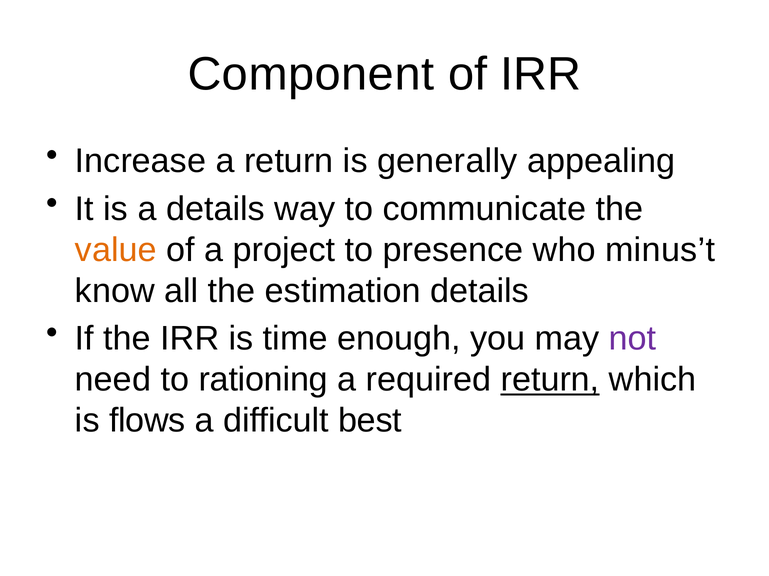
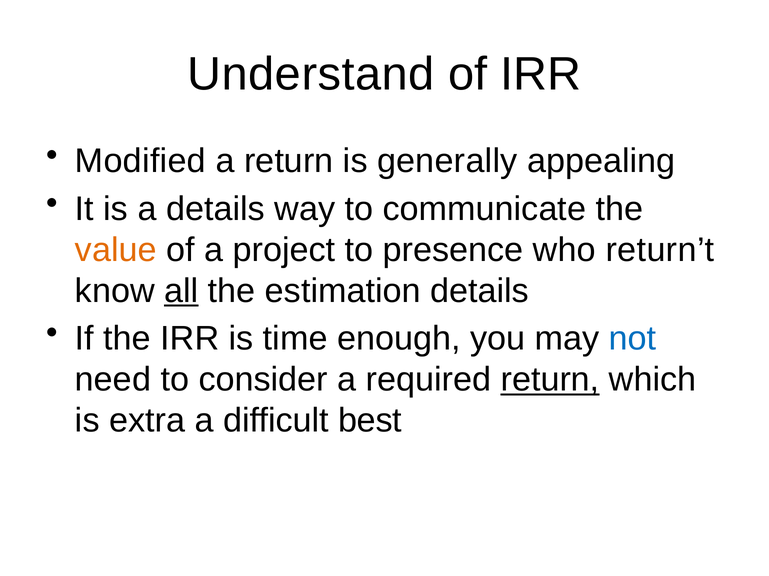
Component: Component -> Understand (311, 74)
Increase: Increase -> Modified (140, 161)
minus’t: minus’t -> return’t (660, 250)
all underline: none -> present (181, 291)
not colour: purple -> blue (633, 339)
rationing: rationing -> consider (263, 380)
flows: flows -> extra (147, 421)
